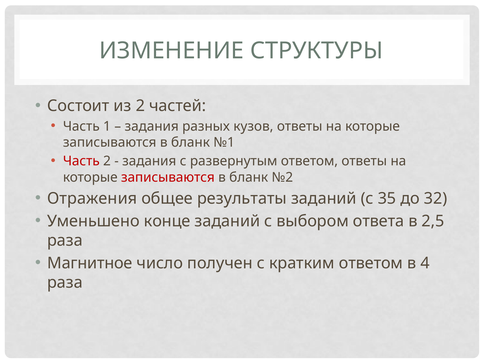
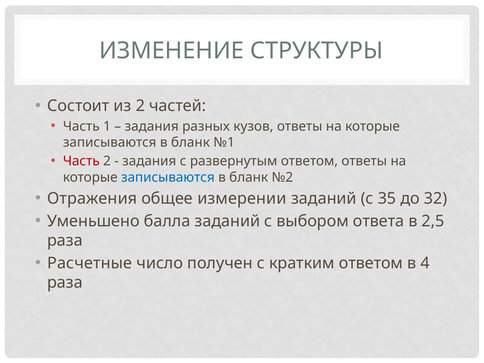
записываются colour: red -> blue (168, 177)
результаты: результаты -> измерении (242, 199)
конце: конце -> балла (167, 221)
Магнитное: Магнитное -> Расчетные (90, 263)
